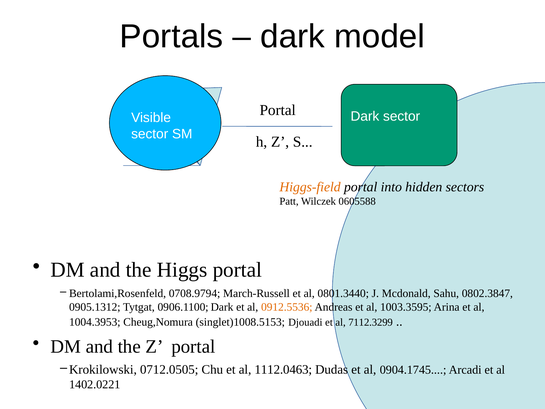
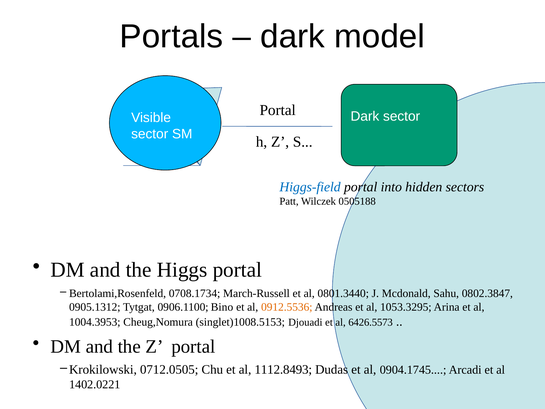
Higgs-field colour: orange -> blue (310, 187)
0605588: 0605588 -> 0505188 (357, 201)
0708.9794: 0708.9794 -> 0708.1734 (195, 293)
0906.1100 Dark: Dark -> Bino (222, 307)
1003.3595: 1003.3595 -> 1053.3295 (406, 307)
7112.3299: 7112.3299 -> 6426.5573 (371, 322)
1112.0463: 1112.0463 -> 1112.8493 (283, 369)
